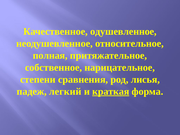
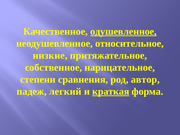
одушевленное underline: none -> present (123, 31)
полная: полная -> низкие (50, 55)
лисья: лисья -> автор (145, 79)
